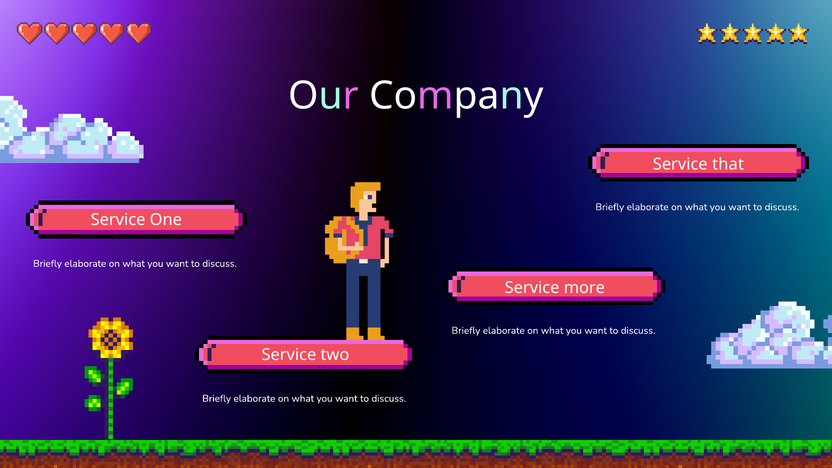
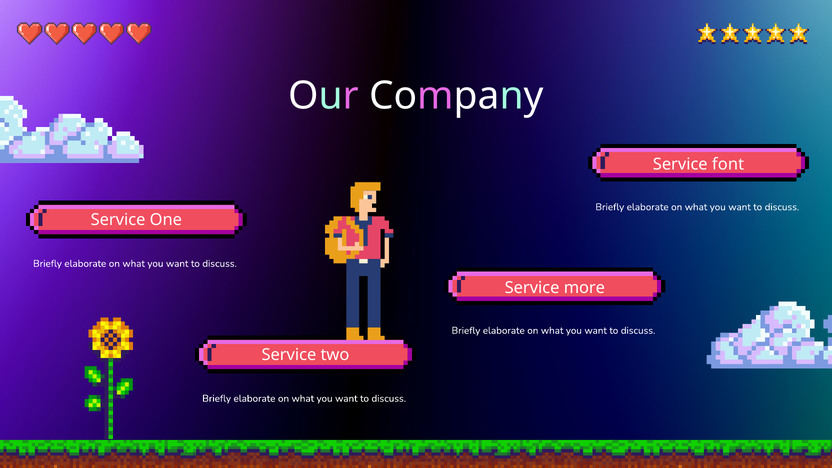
that: that -> font (728, 164)
